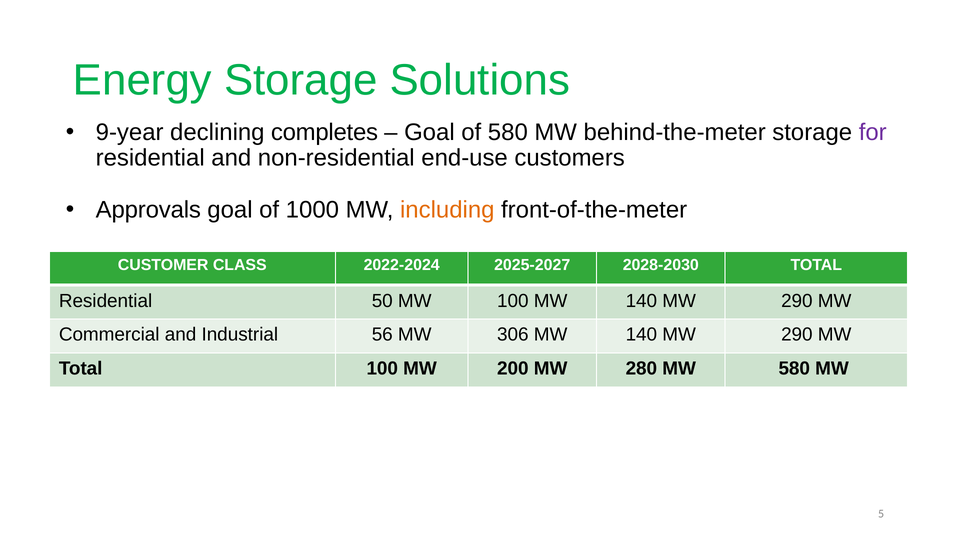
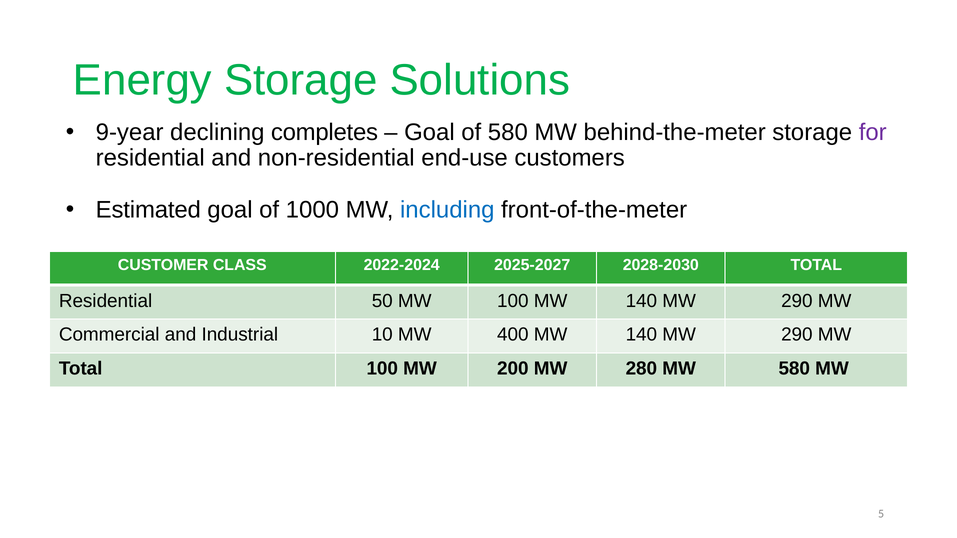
Approvals: Approvals -> Estimated (148, 210)
including colour: orange -> blue (447, 210)
56: 56 -> 10 (382, 335)
306: 306 -> 400 (513, 335)
